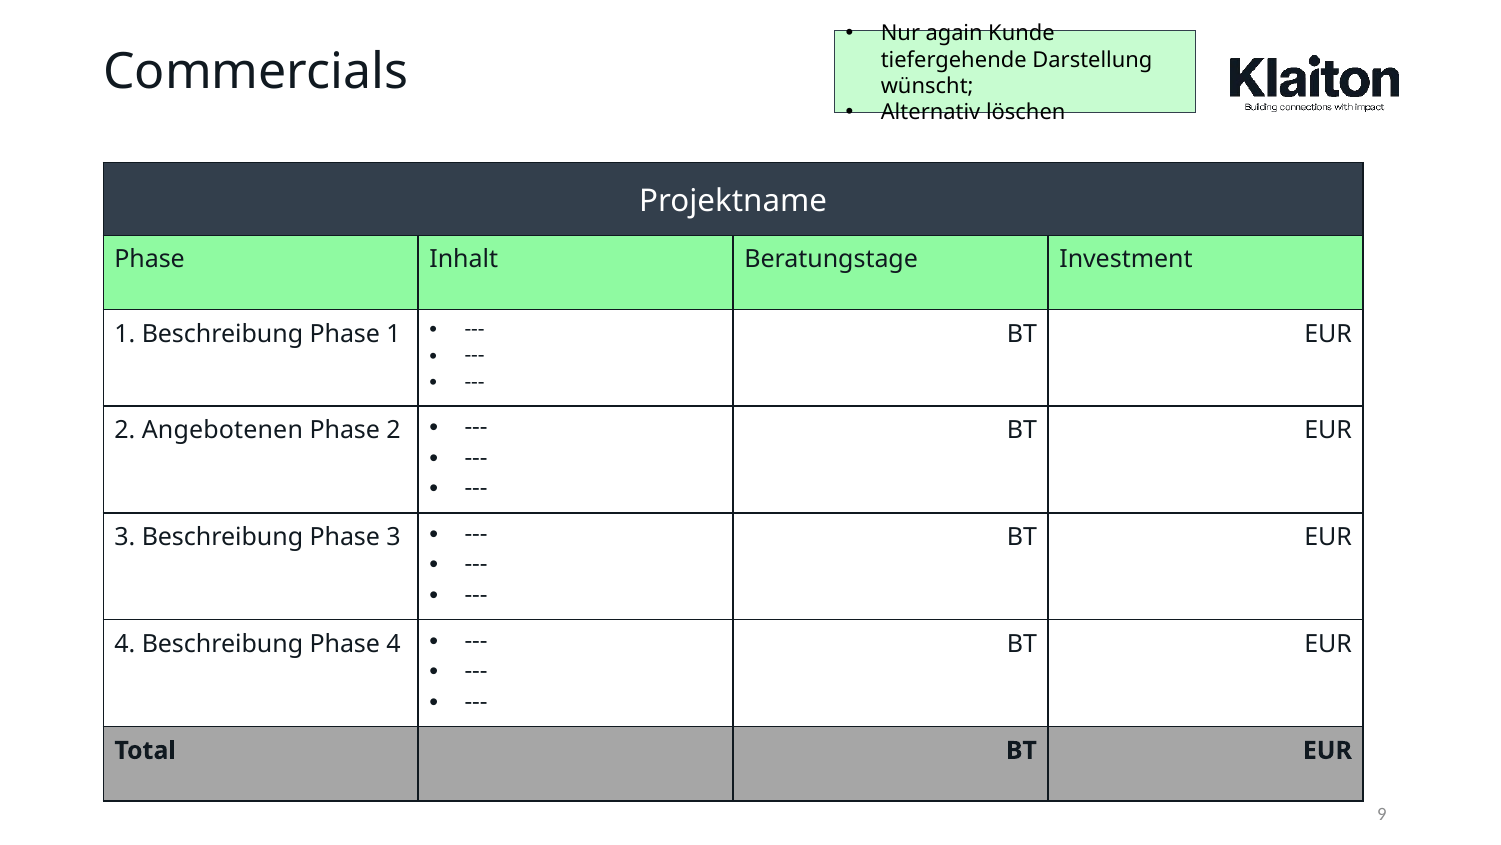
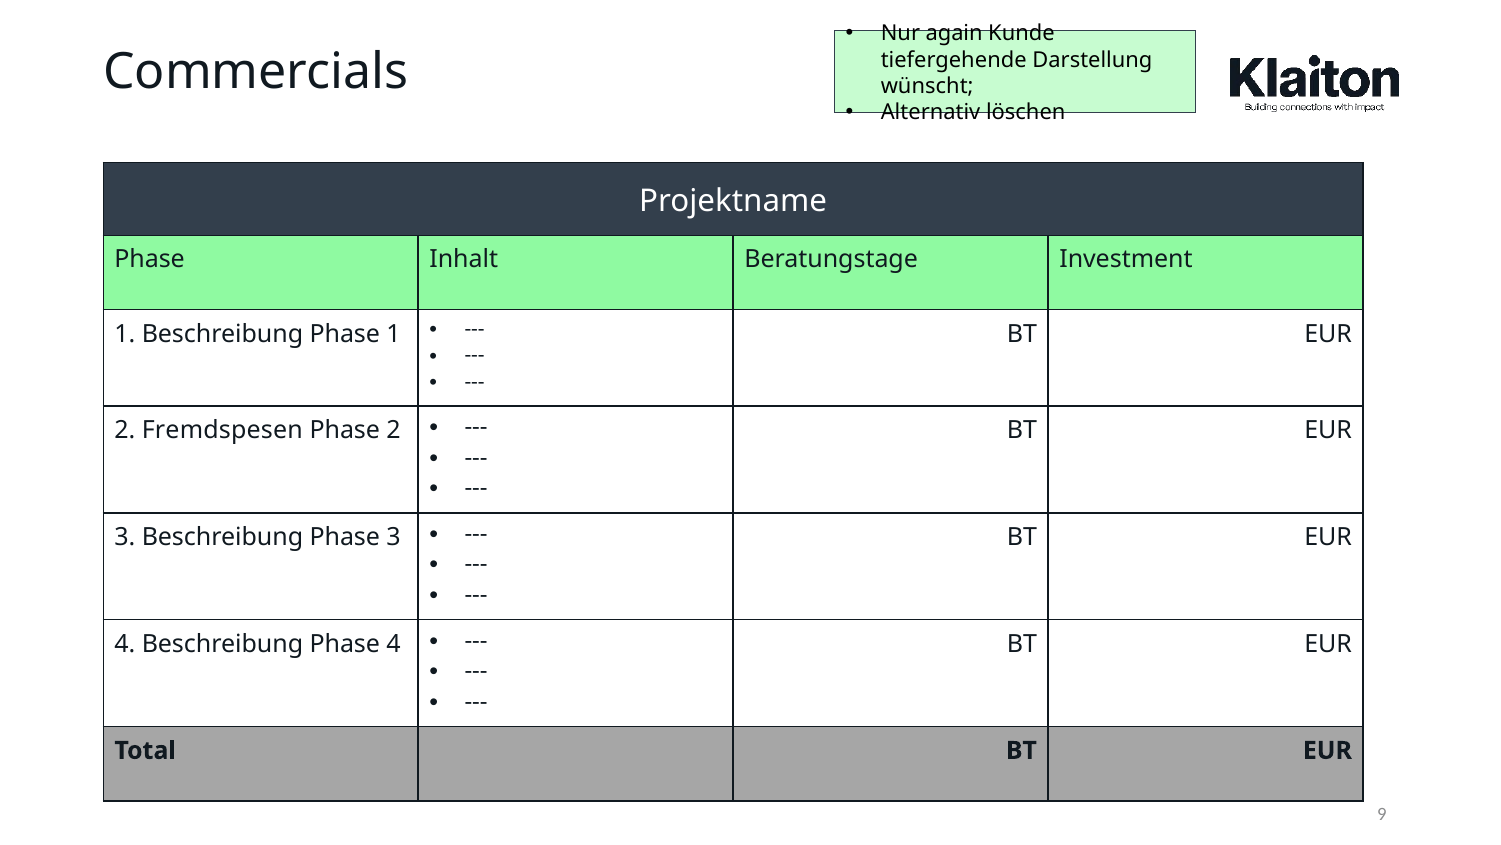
Angebotenen: Angebotenen -> Fremdspesen (222, 430)
